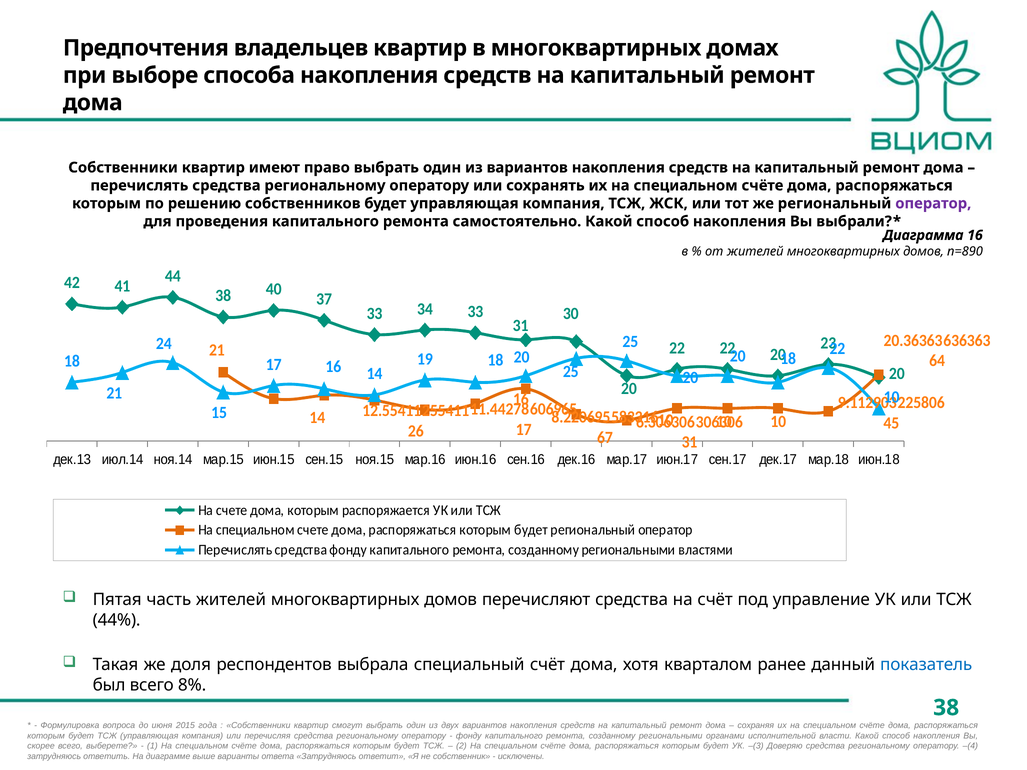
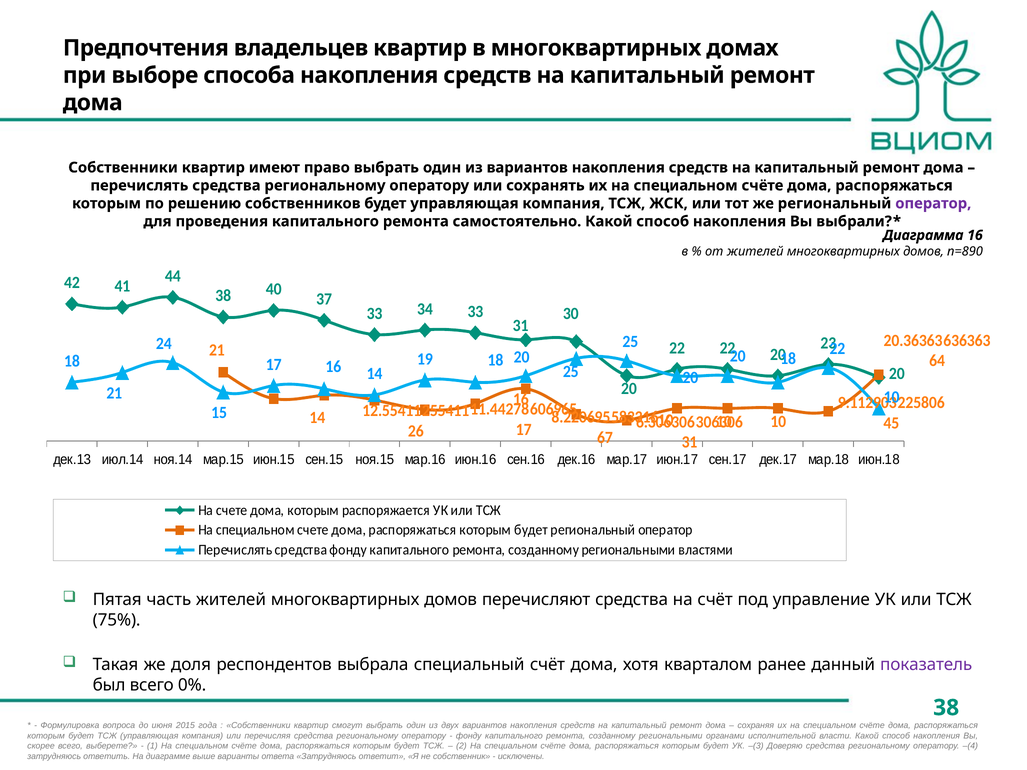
44%: 44% -> 75% (117, 620)
показатель colour: blue -> purple (926, 665)
8%: 8% -> 0% (192, 685)
